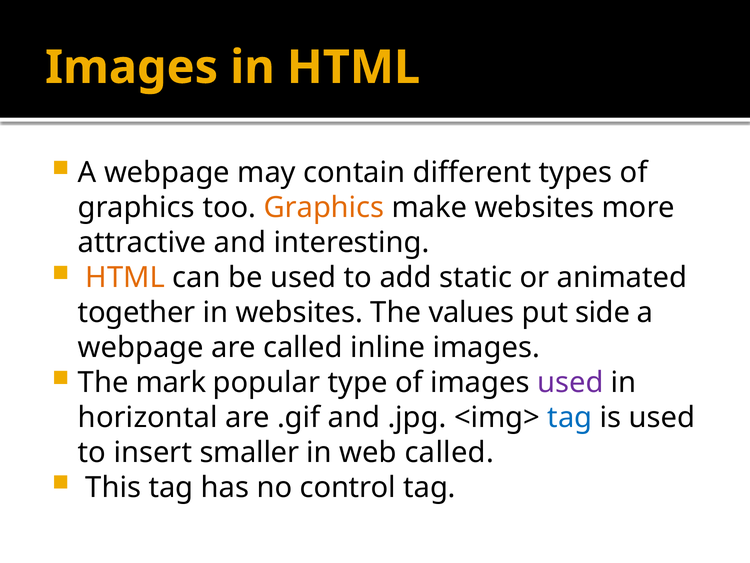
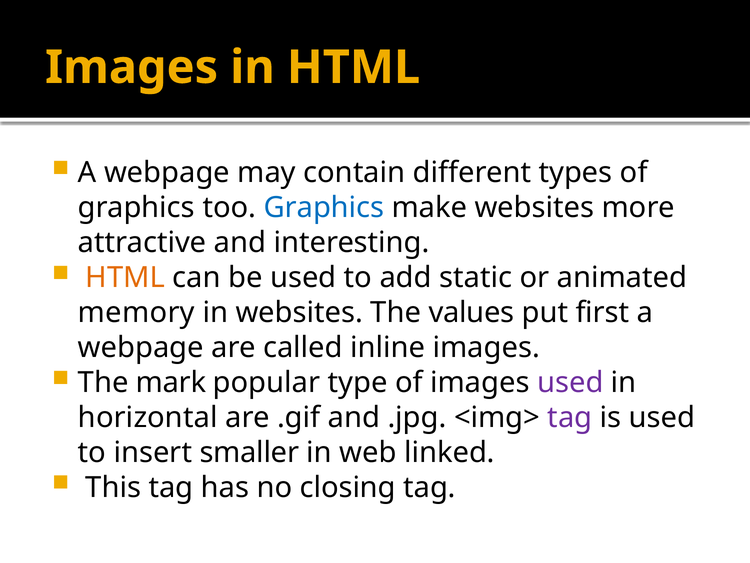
Graphics colour: orange -> blue (324, 208)
together: together -> memory (136, 312)
side: side -> first (602, 312)
tag colour: blue -> purple (570, 417)
web called: called -> linked (449, 452)
control: control -> closing (348, 487)
